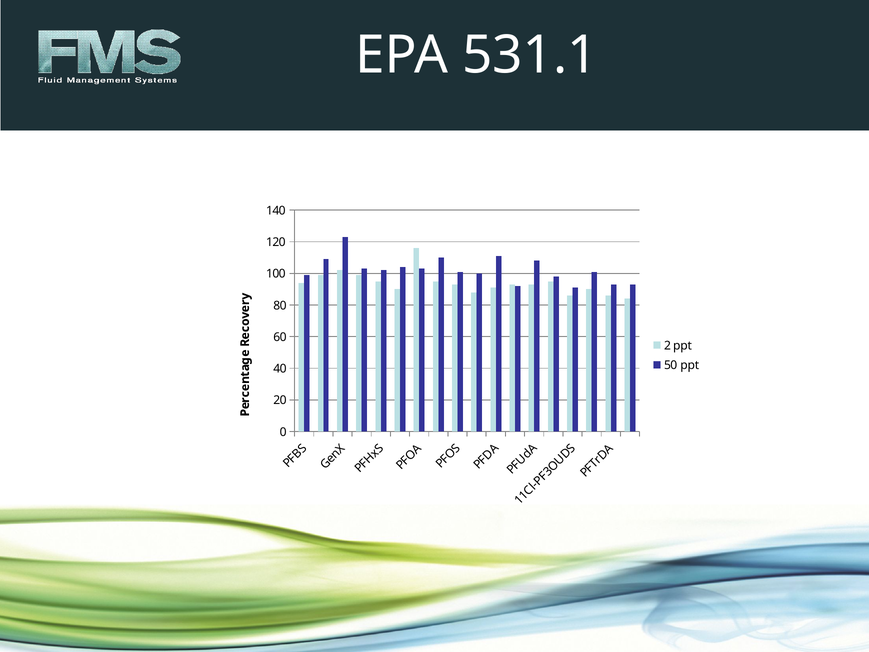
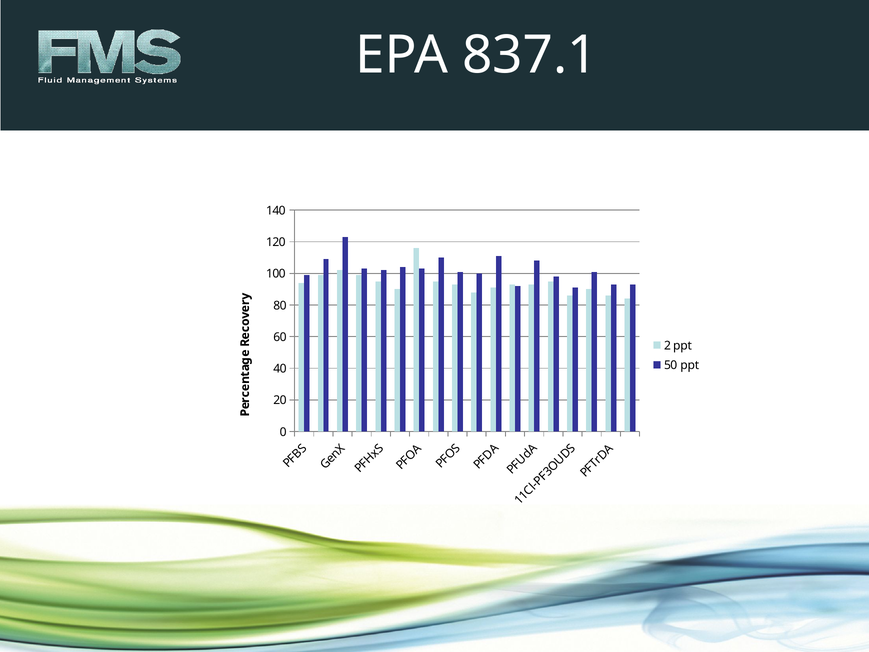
531.1: 531.1 -> 837.1 (530, 55)
